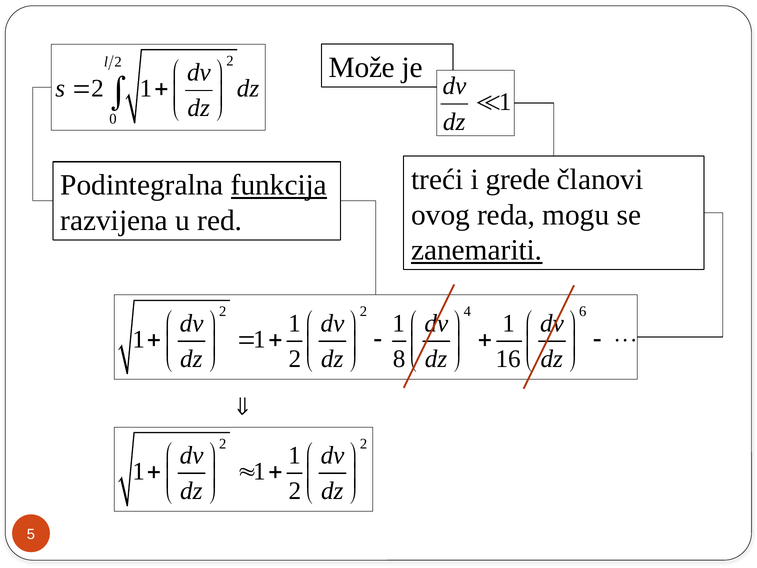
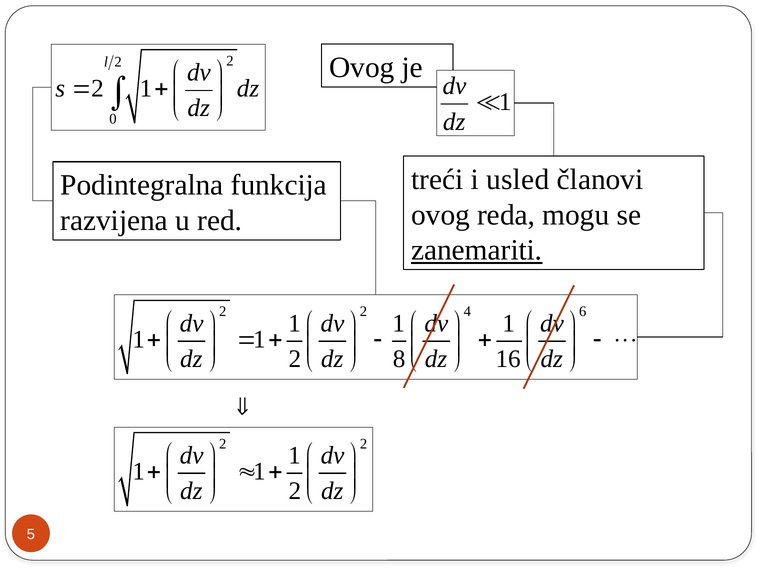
Može: Može -> Ovog (362, 68)
grede: grede -> usled (518, 179)
funkcija underline: present -> none (279, 185)
